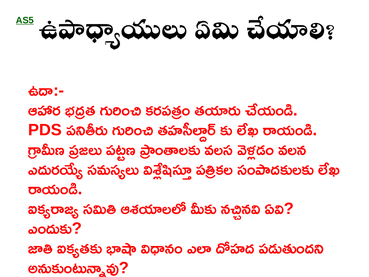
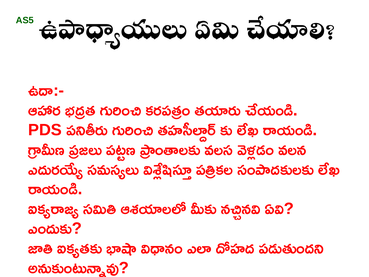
AS5 underline: present -> none (25, 20)
